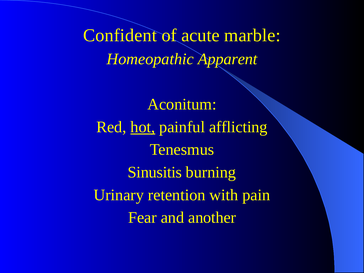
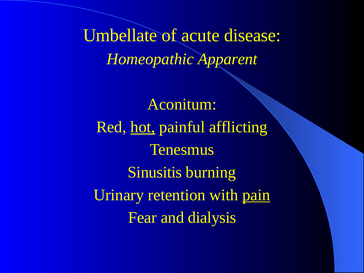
Confident: Confident -> Umbellate (120, 35)
marble: marble -> disease (253, 35)
pain underline: none -> present (256, 195)
another: another -> dialysis (212, 218)
